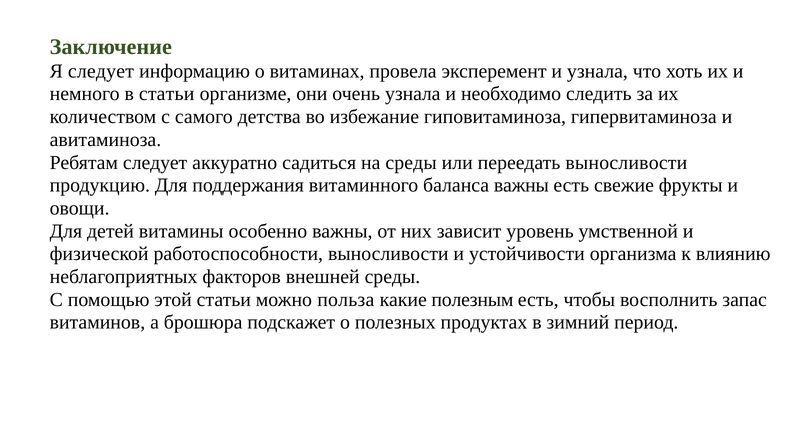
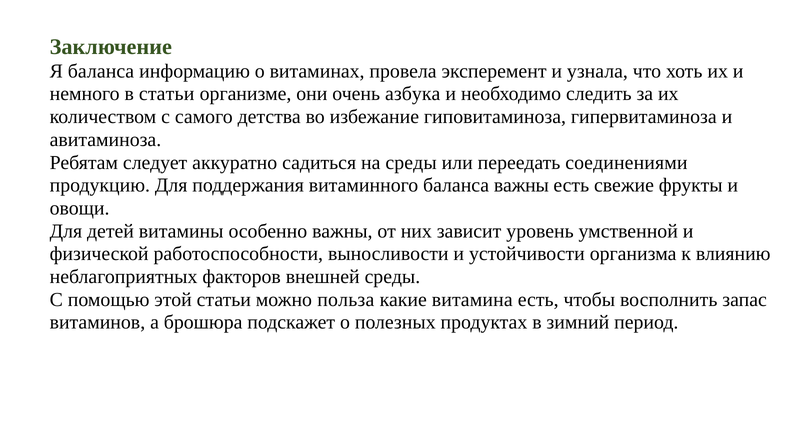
Я следует: следует -> баланса (101, 71)
очень узнала: узнала -> азбука (413, 94)
переедать выносливости: выносливости -> соединениями (626, 163)
полезным: полезным -> витамина (472, 300)
